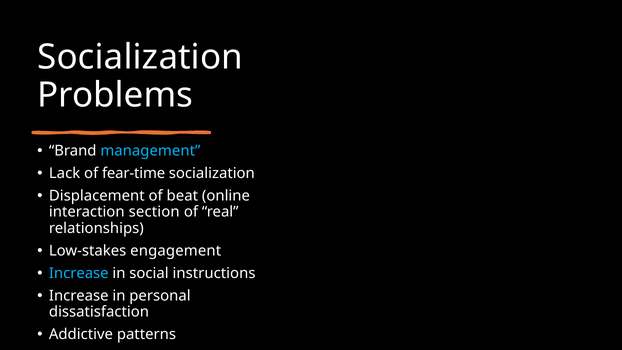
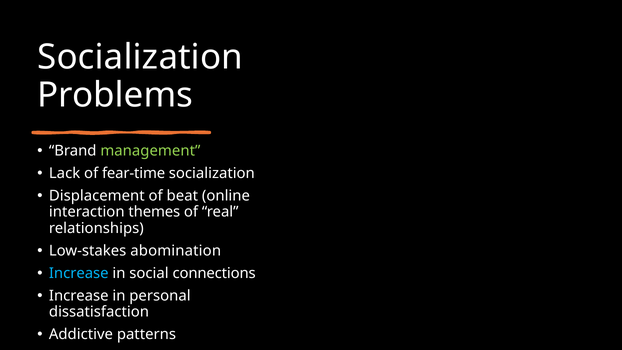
management colour: light blue -> light green (150, 151)
section: section -> themes (154, 212)
engagement: engagement -> abomination (176, 251)
instructions: instructions -> connections (214, 273)
